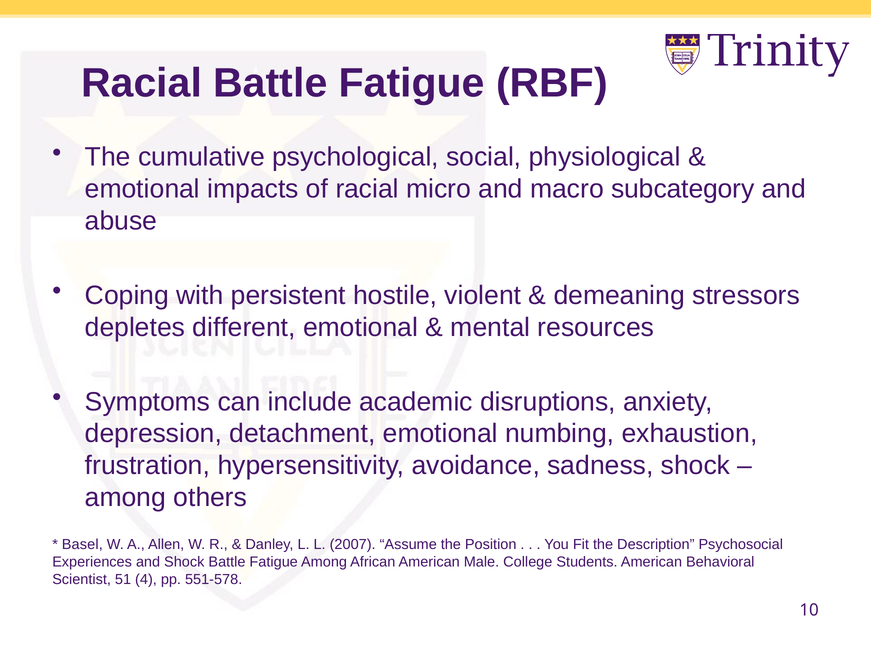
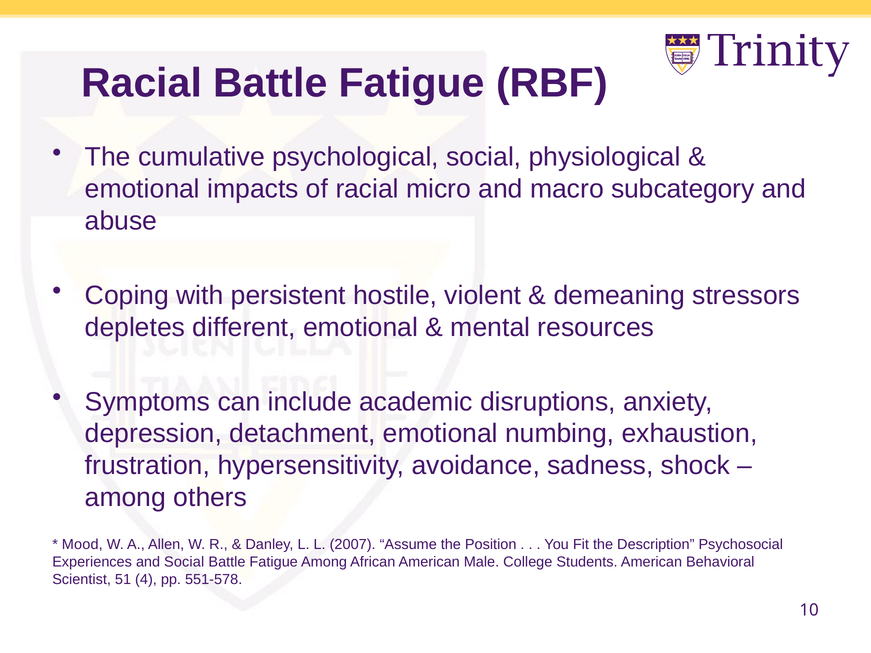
Basel: Basel -> Mood (82, 545)
and Shock: Shock -> Social (184, 562)
